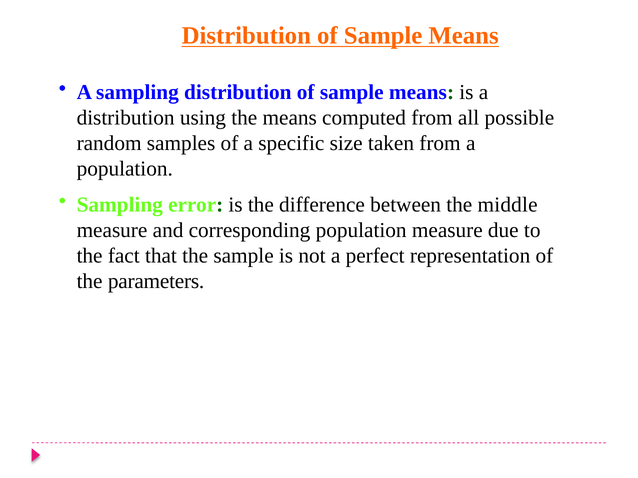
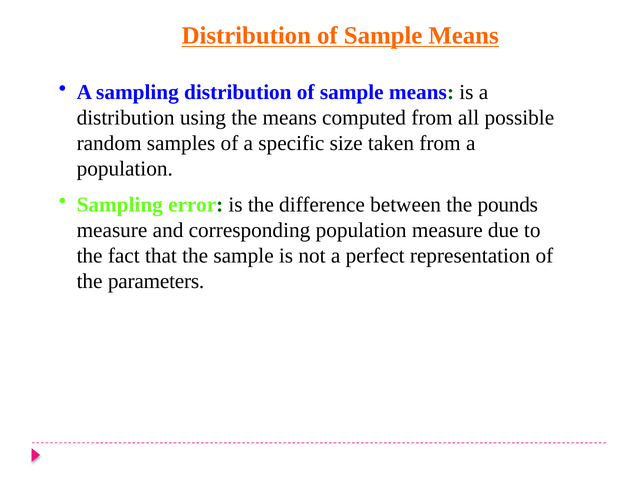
middle: middle -> pounds (508, 205)
